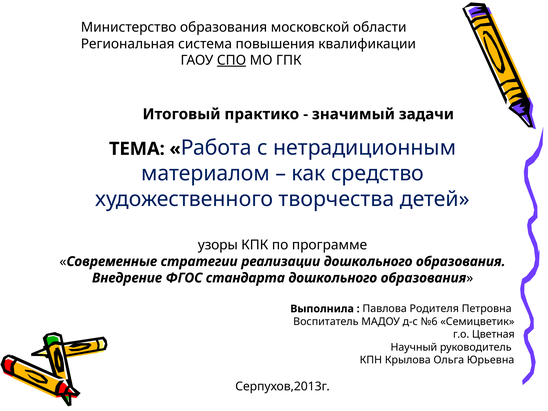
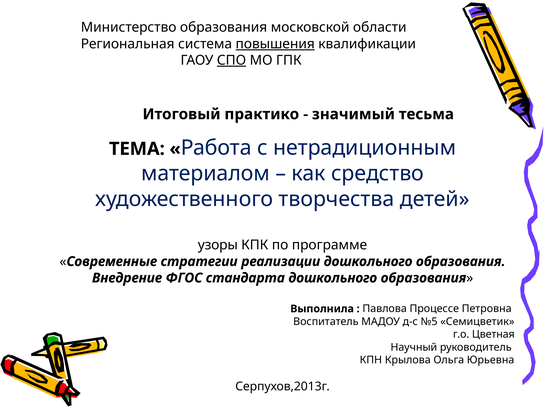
повышения underline: none -> present (275, 44)
задачи: задачи -> тесьма (426, 114)
Родителя: Родителя -> Процессе (434, 309)
№6: №6 -> №5 (429, 322)
